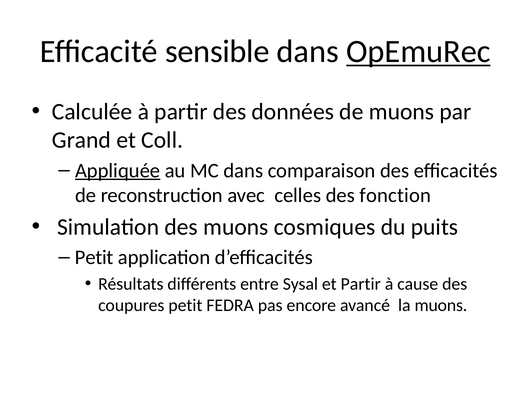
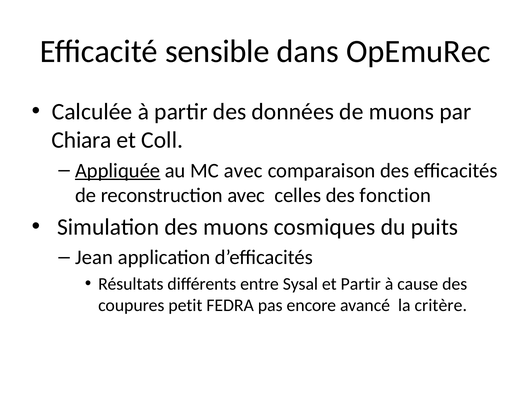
OpEmuRec underline: present -> none (418, 51)
Grand: Grand -> Chiara (82, 140)
MC dans: dans -> avec (243, 170)
Petit: Petit -> Jean (94, 257)
la muons: muons -> critère (441, 305)
